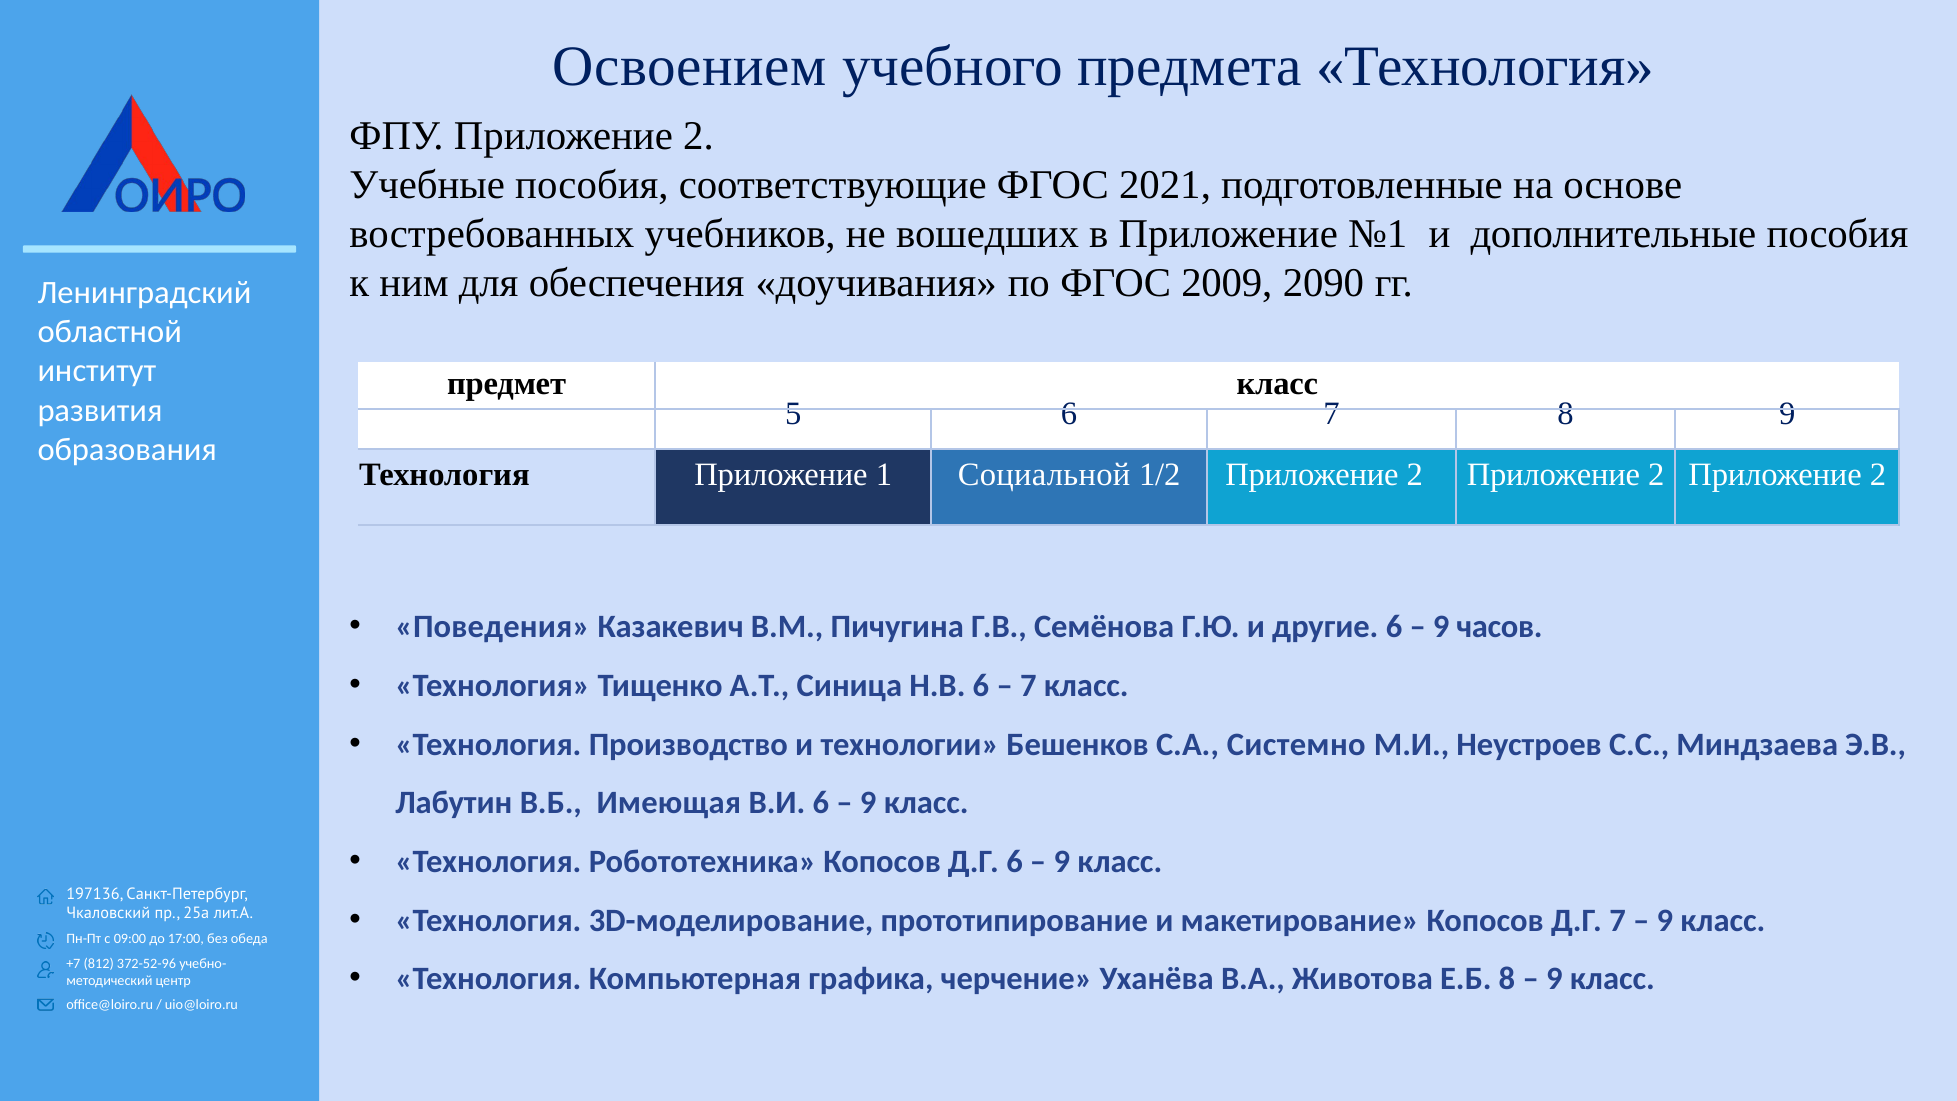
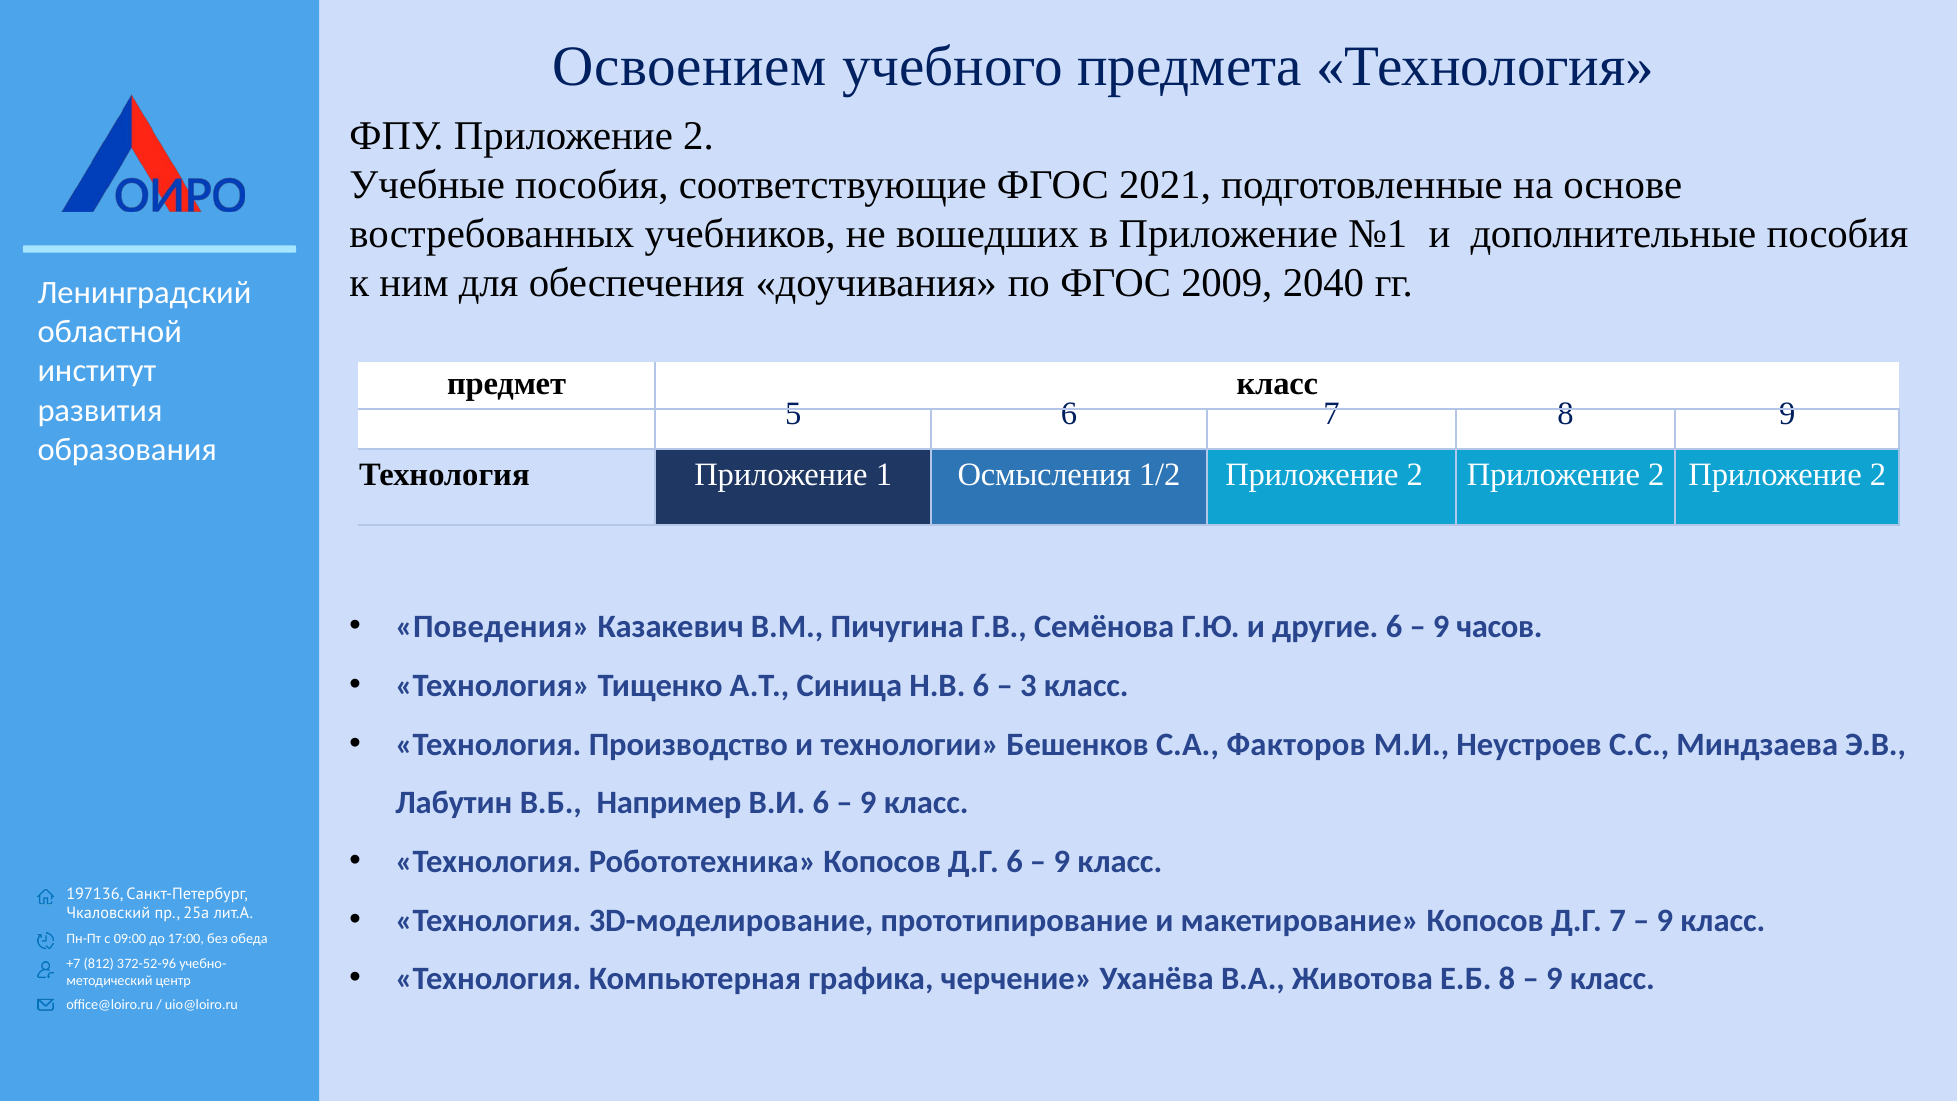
2090: 2090 -> 2040 (1324, 283)
Социальной: Социальной -> Осмысления (1044, 475)
7: 7 -> 3 (1028, 685)
Системно: Системно -> Факторов (1296, 744)
Имеющая: Имеющая -> Например (669, 803)
